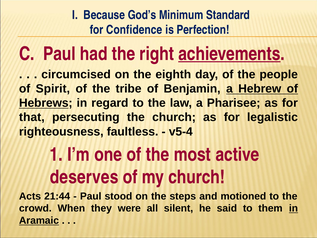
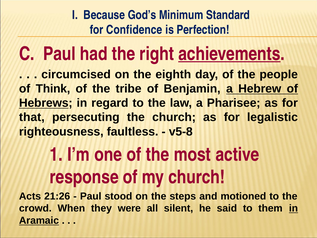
Spirit: Spirit -> Think (53, 89)
v5-4: v5-4 -> v5-8 (181, 131)
deserves: deserves -> response (84, 177)
21:44: 21:44 -> 21:26 (57, 196)
